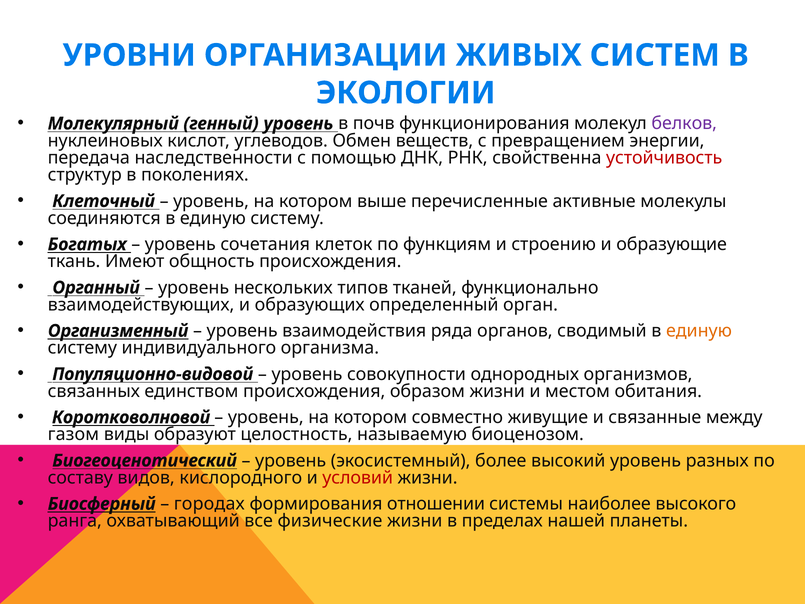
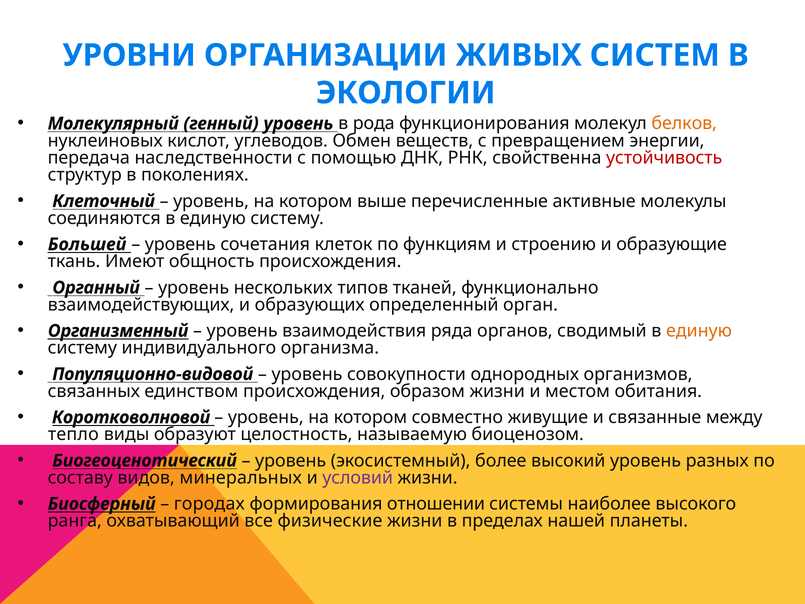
почв: почв -> рода (374, 124)
белков colour: purple -> orange (684, 124)
Богатых: Богатых -> Большей (87, 244)
газом: газом -> тепло (73, 434)
кислородного: кислородного -> минеральных (241, 478)
условий colour: red -> purple (358, 478)
